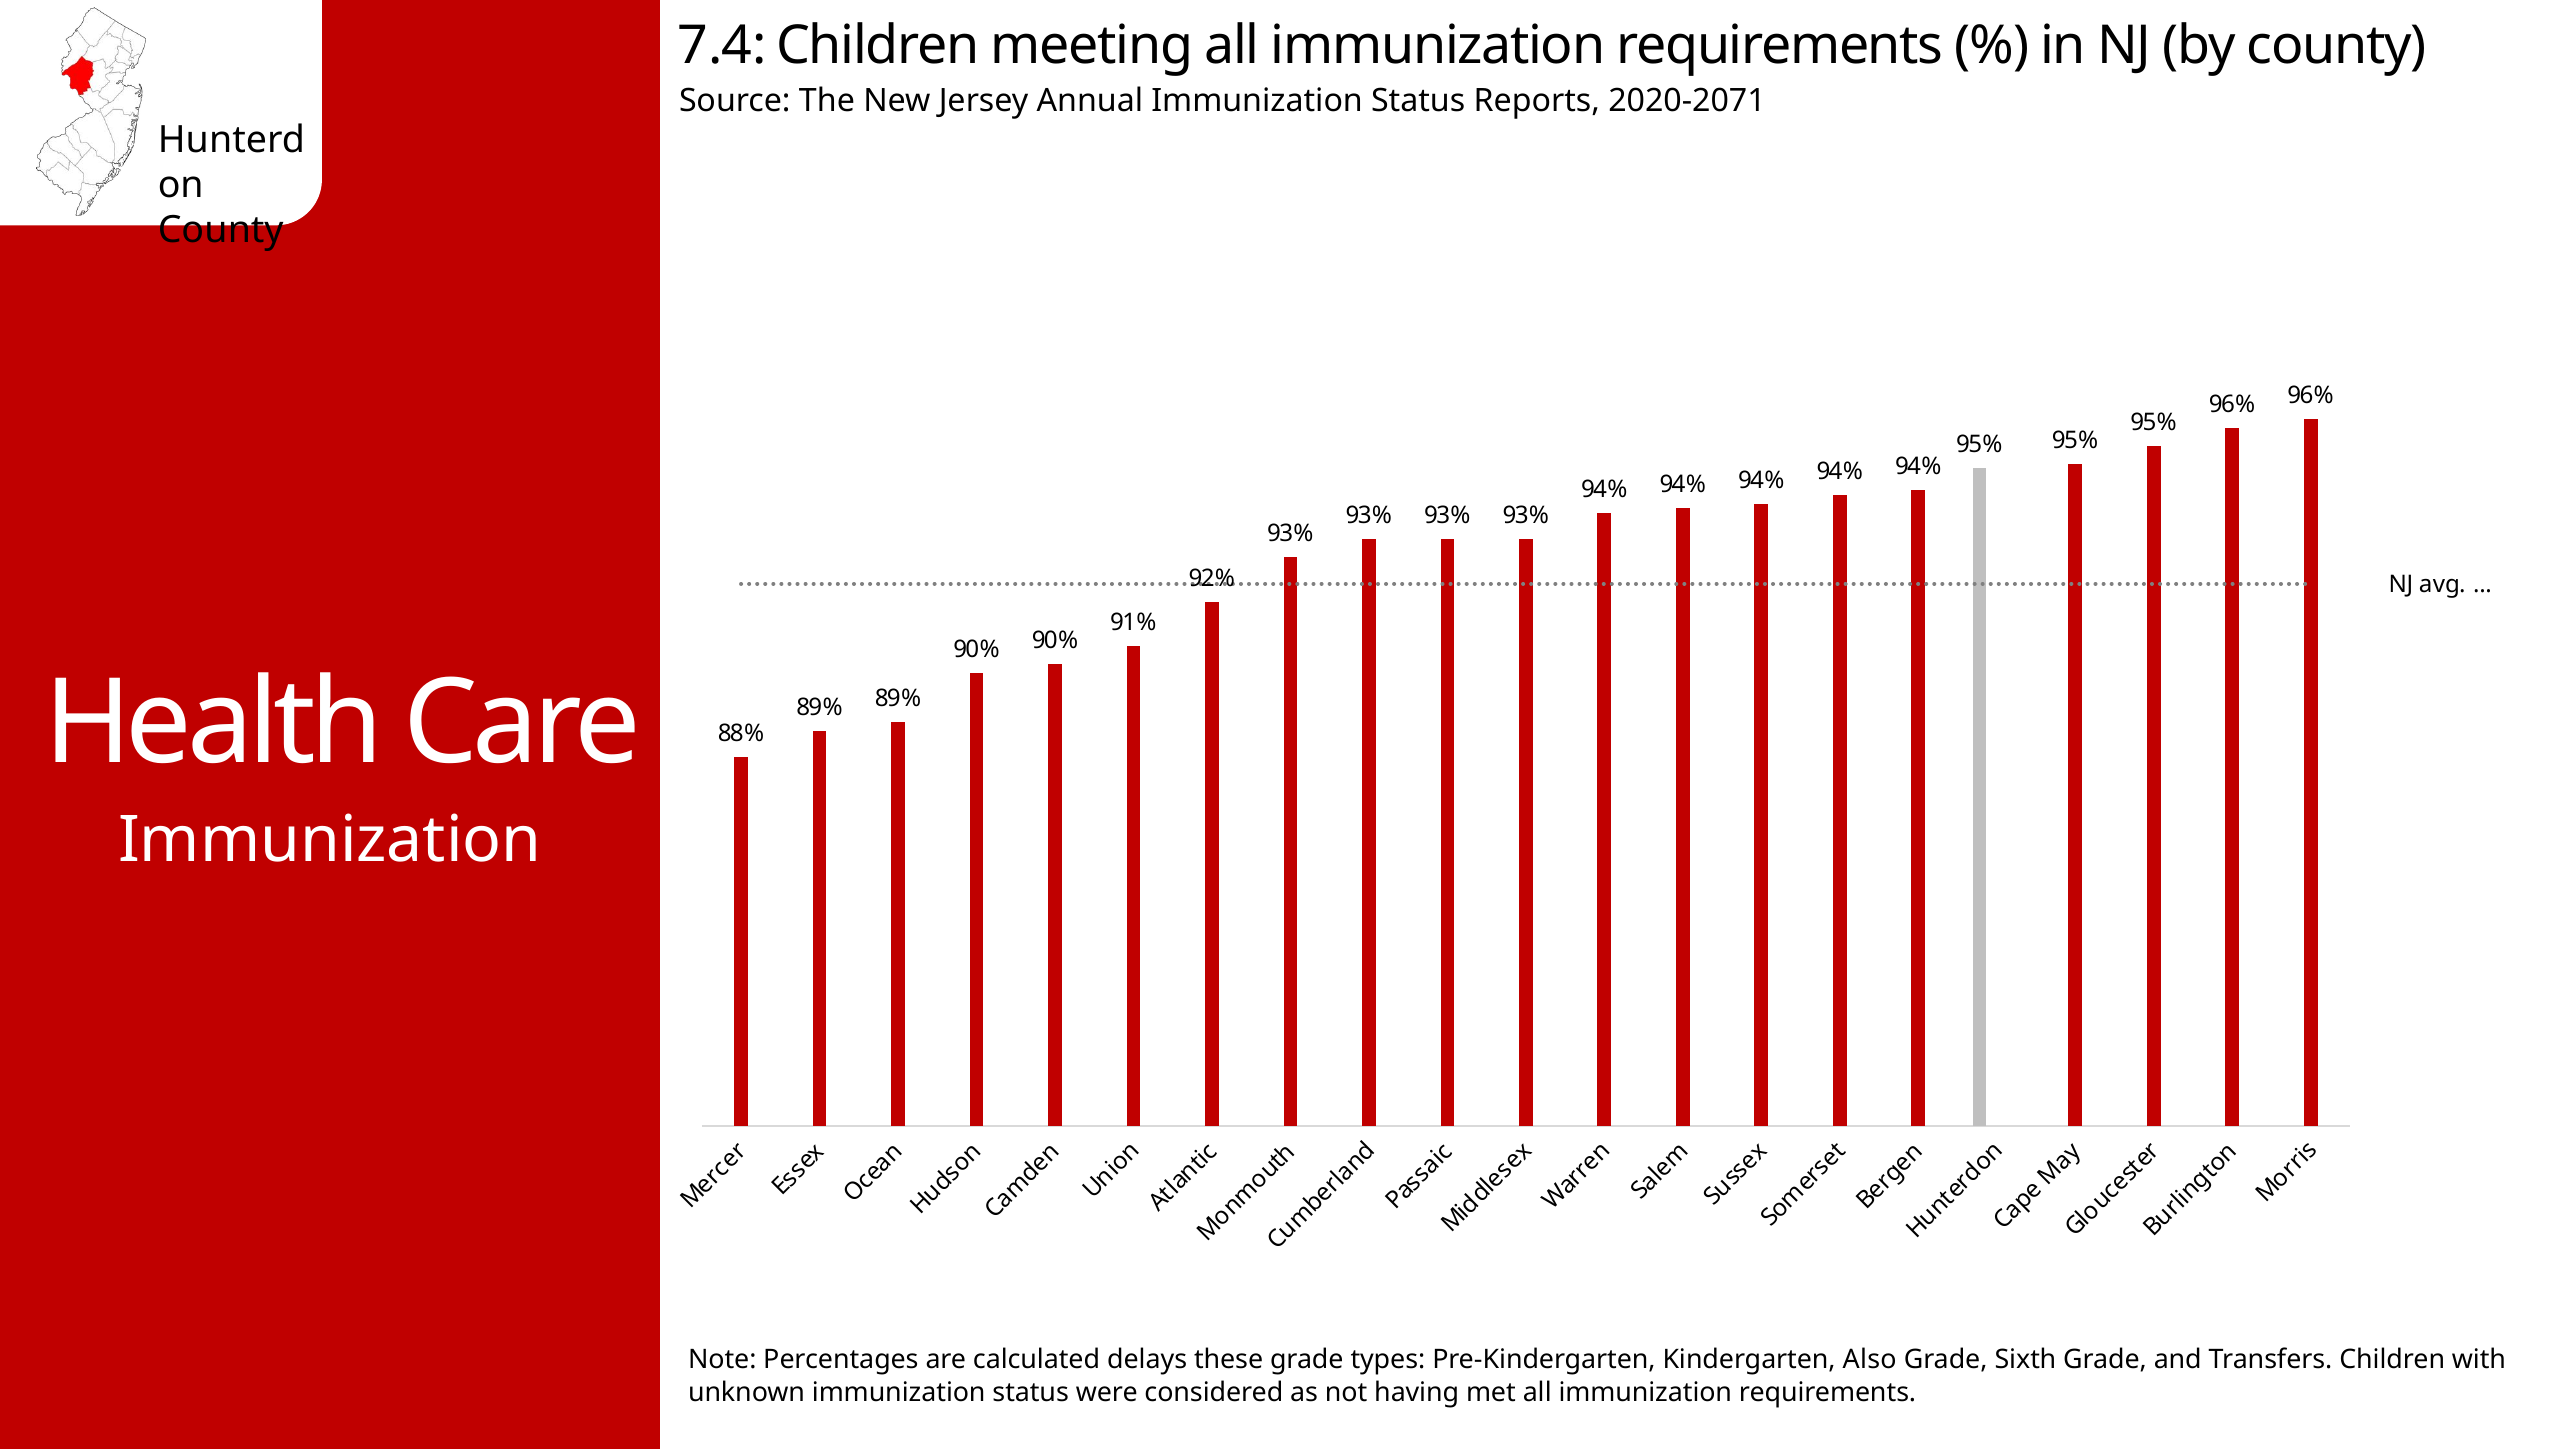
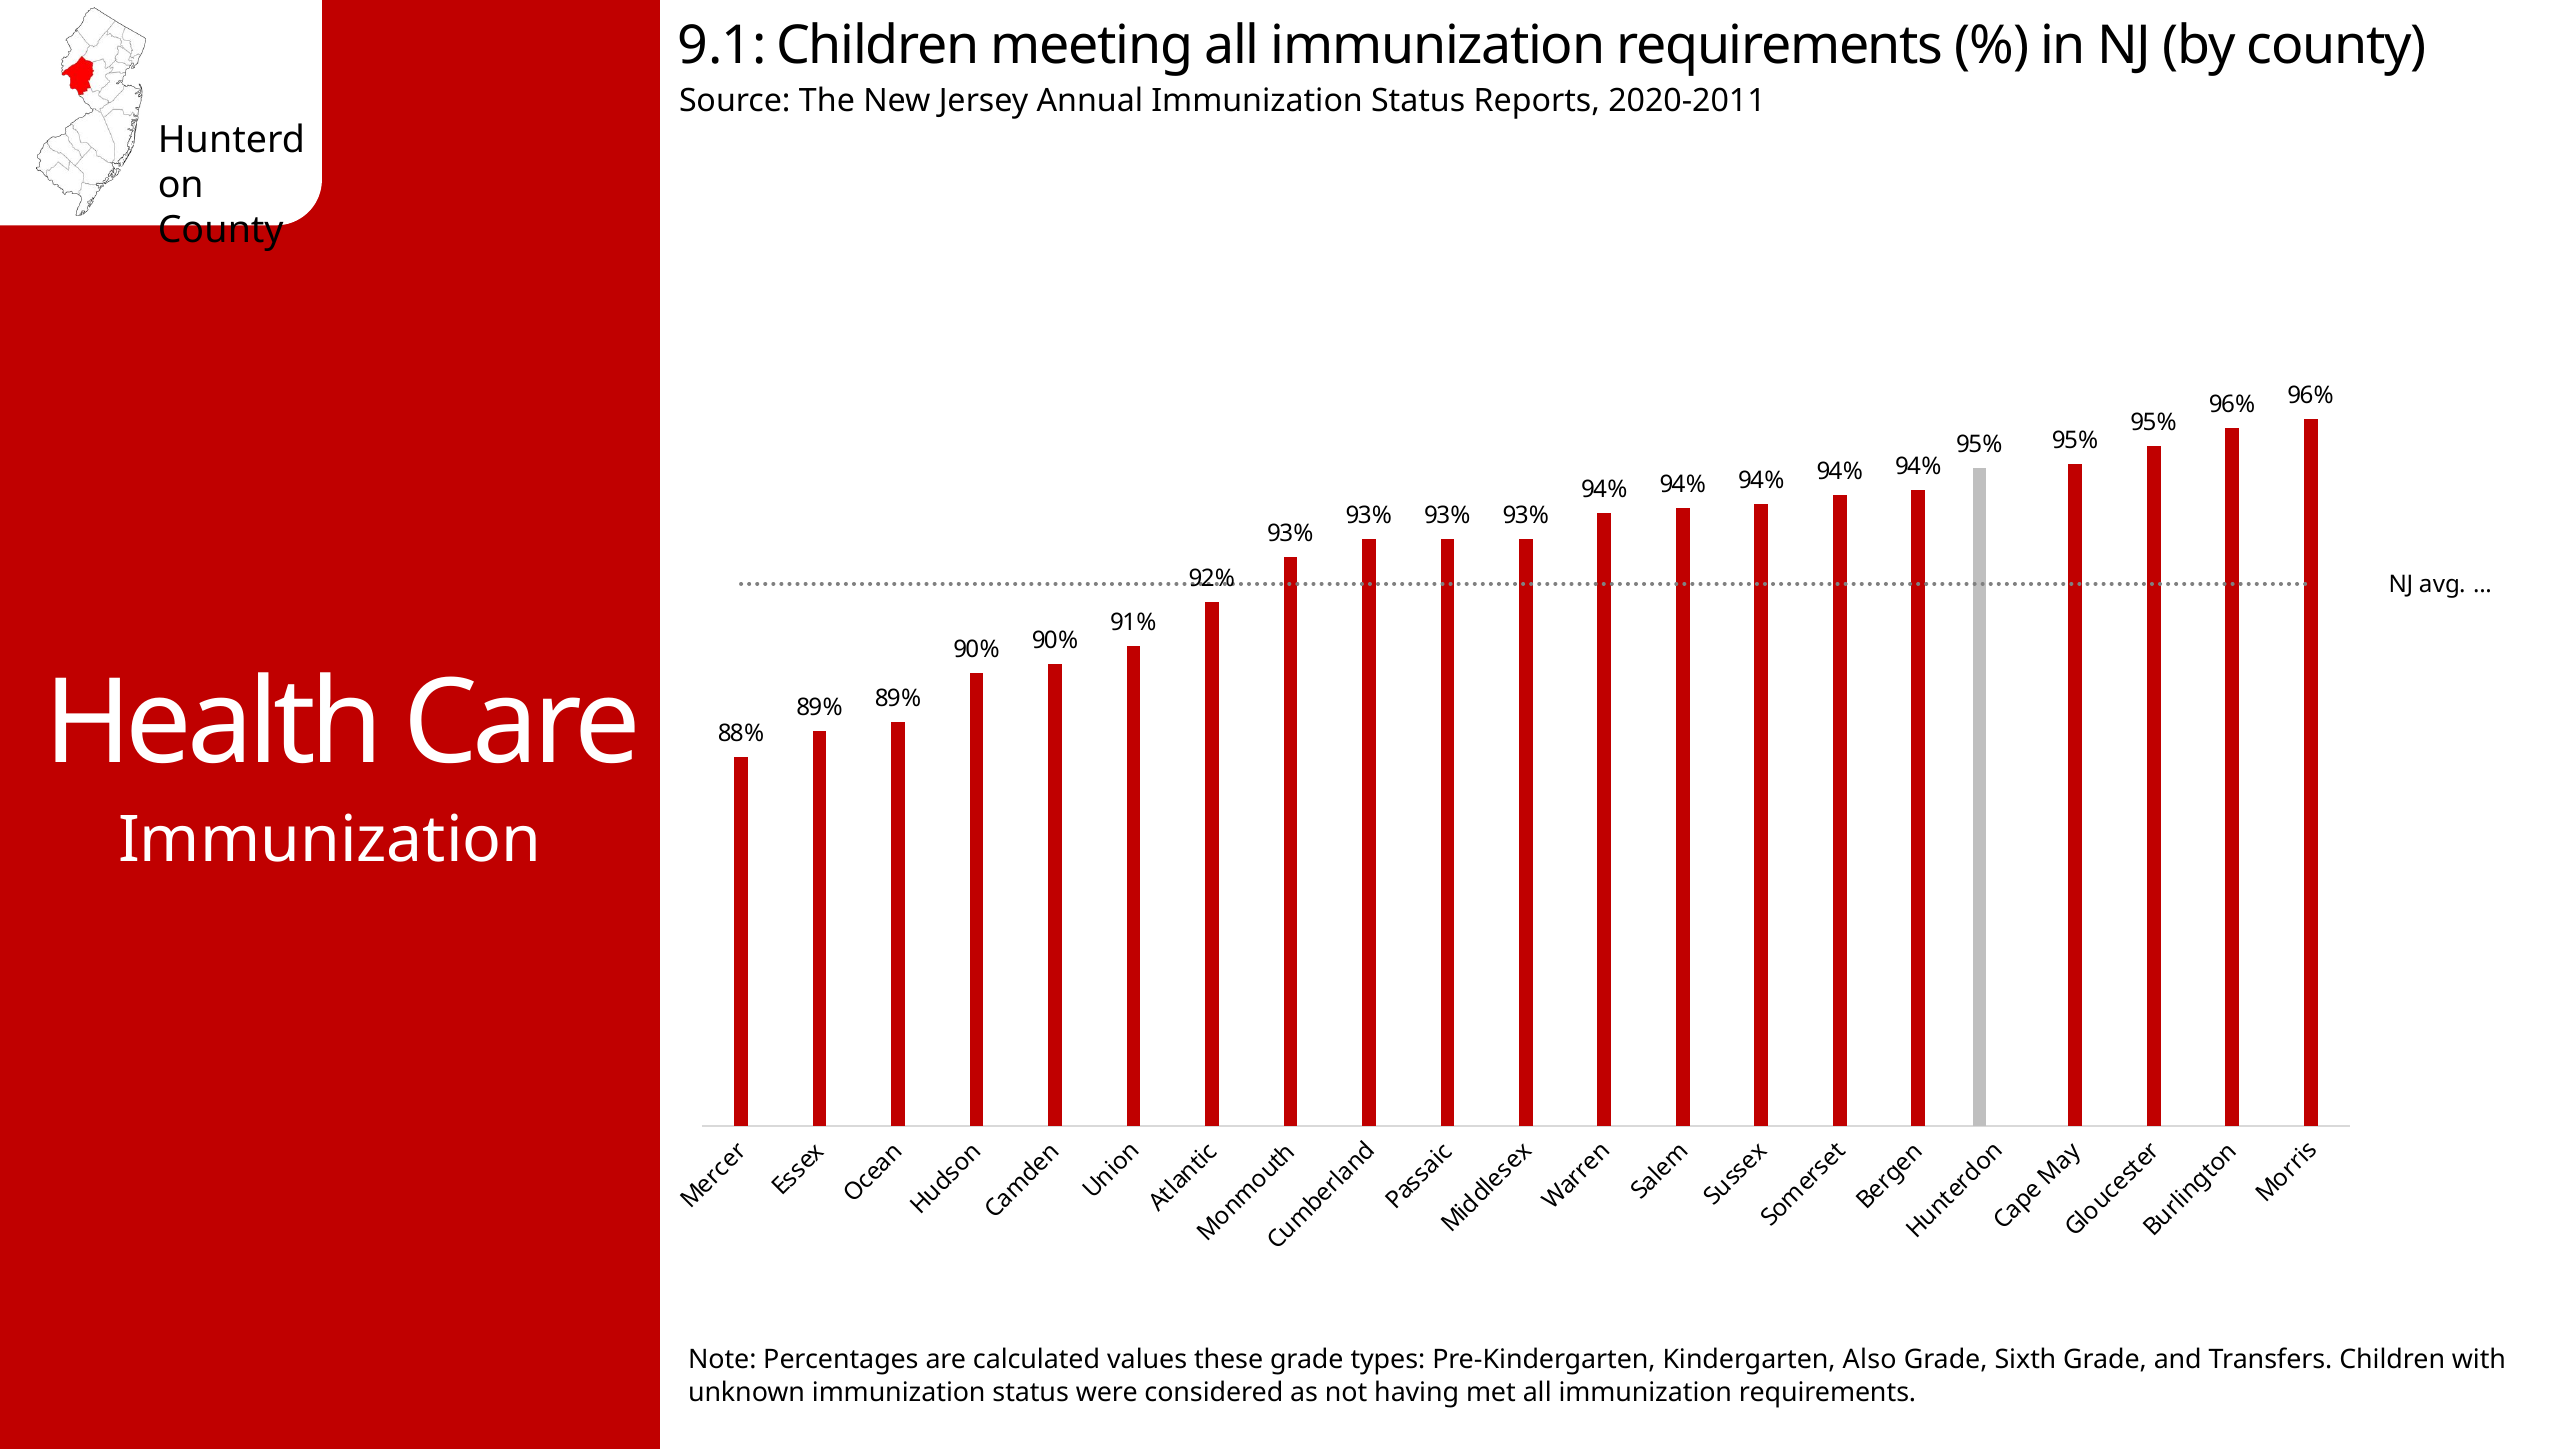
7.4: 7.4 -> 9.1 (722, 45)
2020-2071: 2020-2071 -> 2020-2011 (1687, 101)
delays: delays -> values (1147, 1360)
